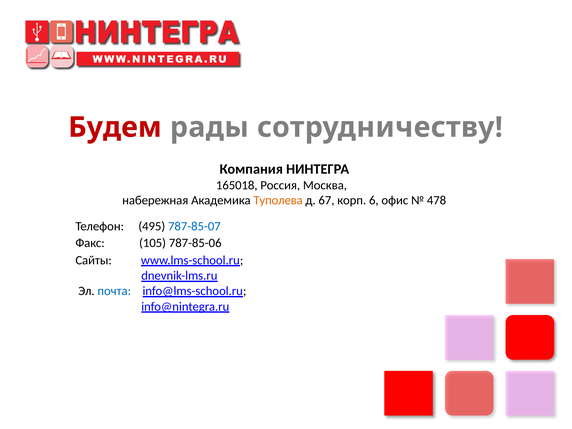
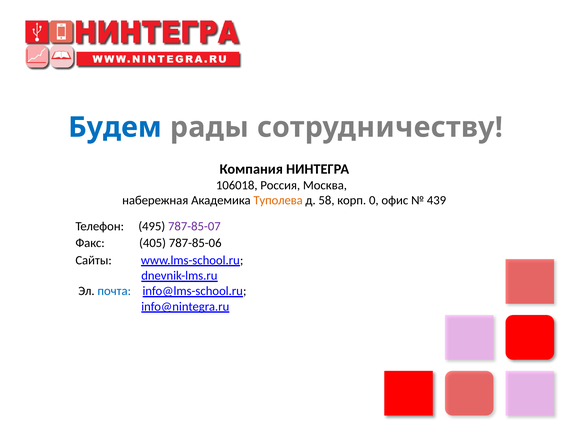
Будем colour: red -> blue (115, 127)
165018: 165018 -> 106018 (237, 185)
67: 67 -> 58 (326, 200)
6: 6 -> 0 (374, 200)
478: 478 -> 439 (437, 200)
787-85-07 colour: blue -> purple (194, 226)
105: 105 -> 405 (153, 243)
